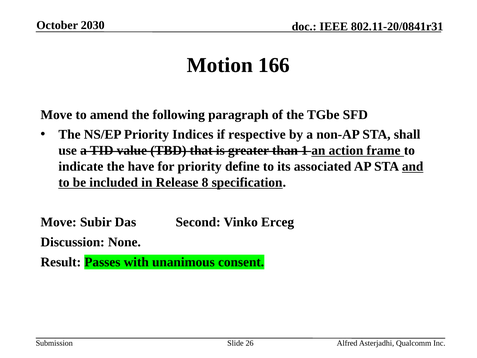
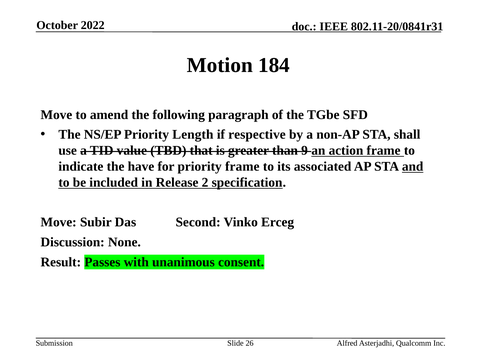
2030: 2030 -> 2022 (93, 25)
166: 166 -> 184 (274, 65)
Indices: Indices -> Length (193, 135)
1: 1 -> 9 (305, 150)
priority define: define -> frame (242, 166)
8: 8 -> 2 (205, 182)
